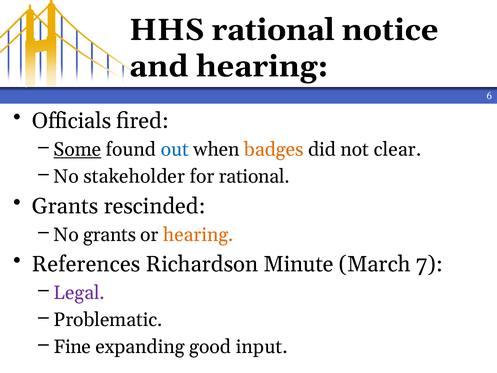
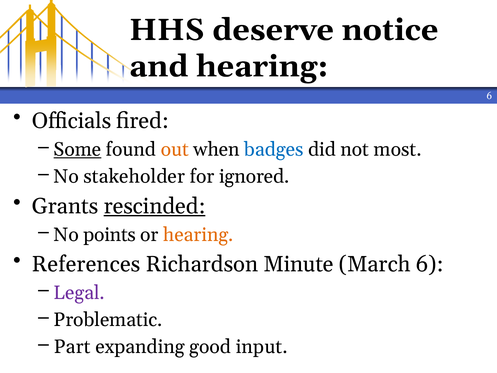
HHS rational: rational -> deserve (273, 30)
out colour: blue -> orange (175, 149)
badges colour: orange -> blue (274, 149)
clear: clear -> most (398, 149)
for rational: rational -> ignored (254, 176)
rescinded underline: none -> present (155, 206)
No grants: grants -> points (110, 234)
March 7: 7 -> 6 (430, 264)
Fine: Fine -> Part (72, 347)
